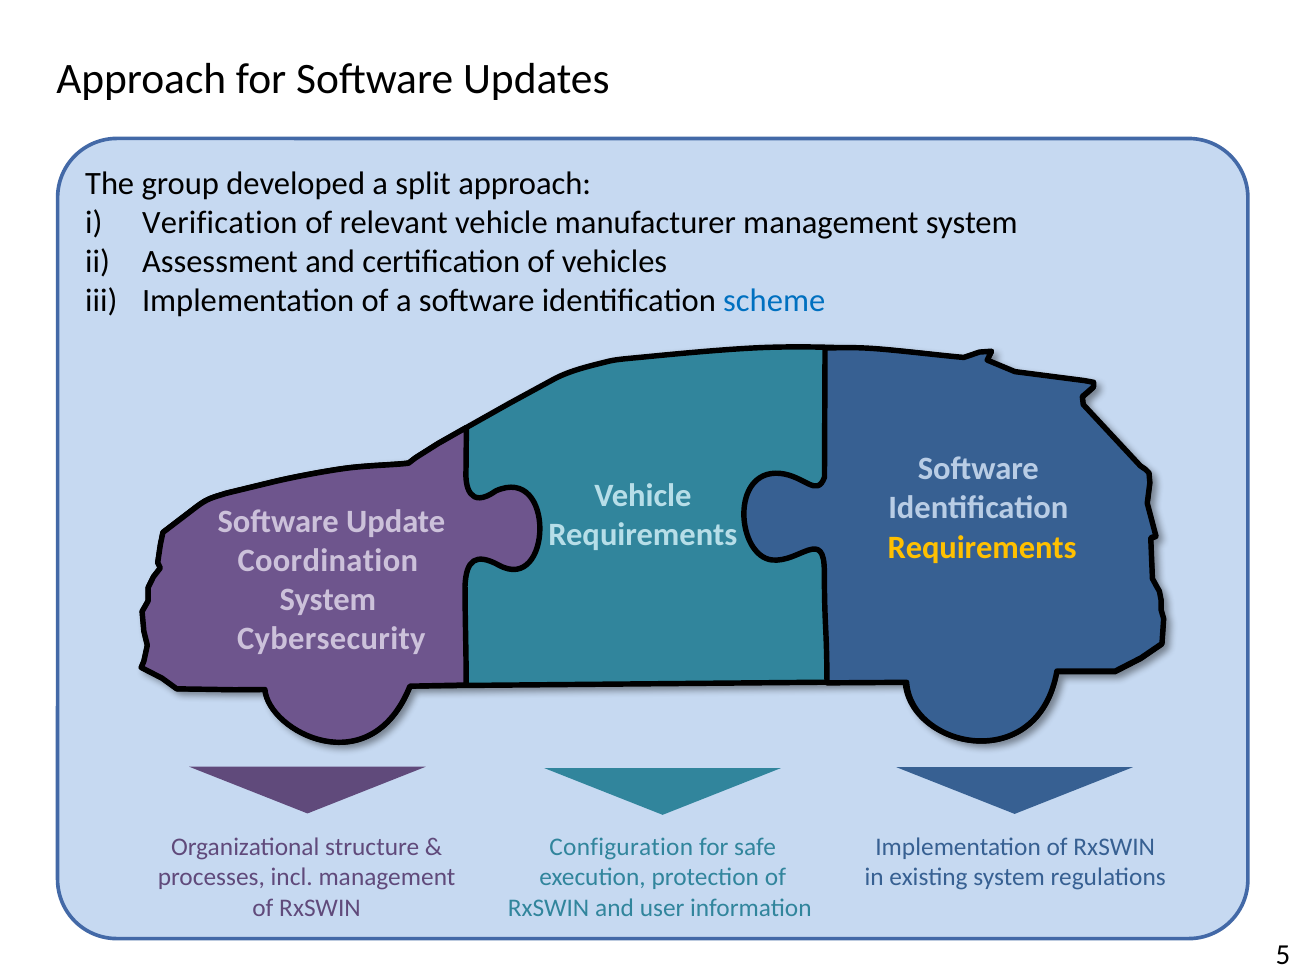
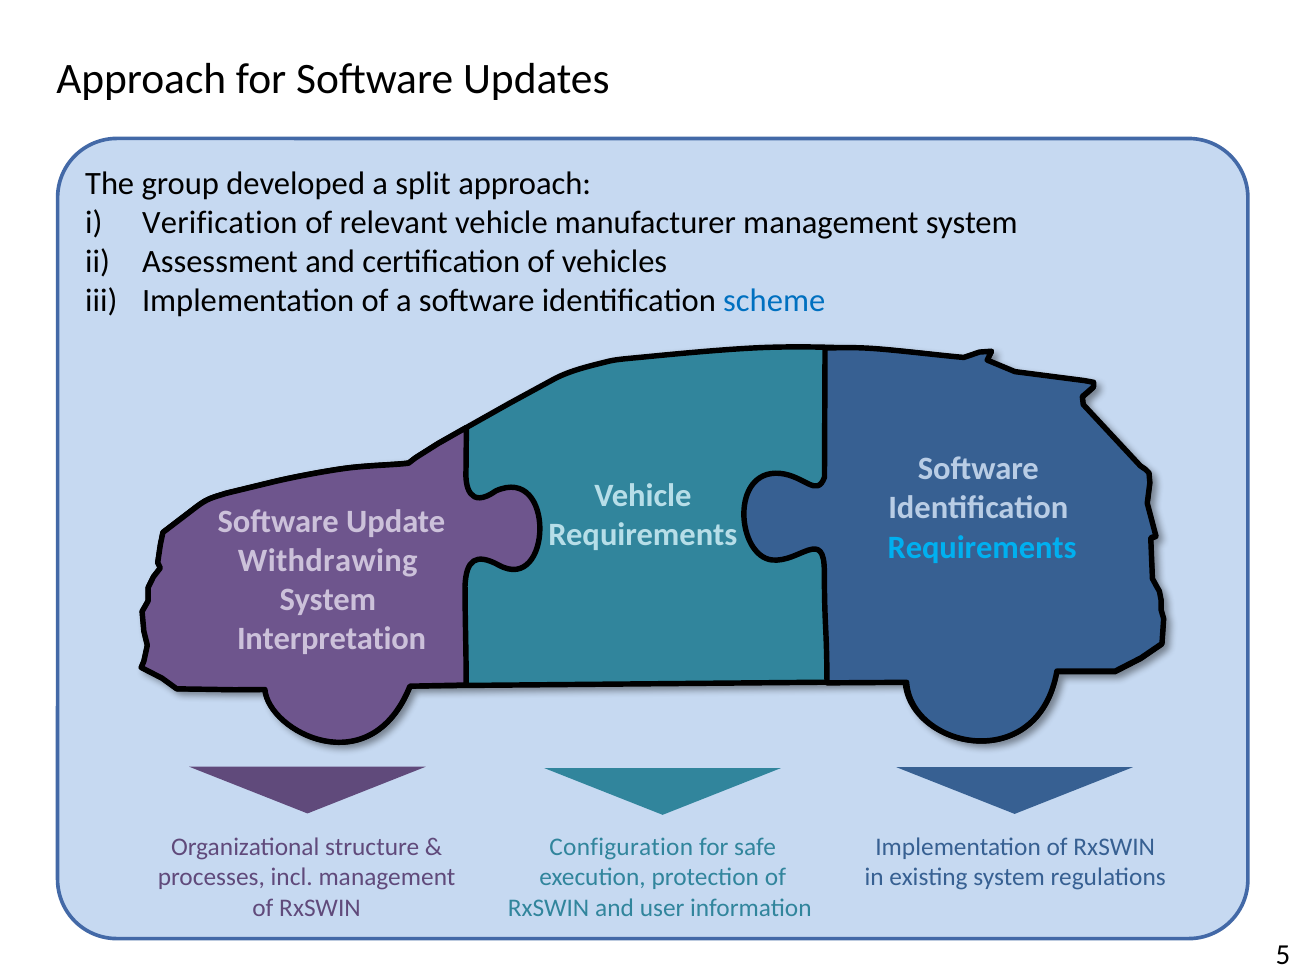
Requirements colour: yellow -> light blue (982, 547)
Coordination: Coordination -> Withdrawing (328, 561)
Cybersecurity: Cybersecurity -> Interpretation (332, 639)
